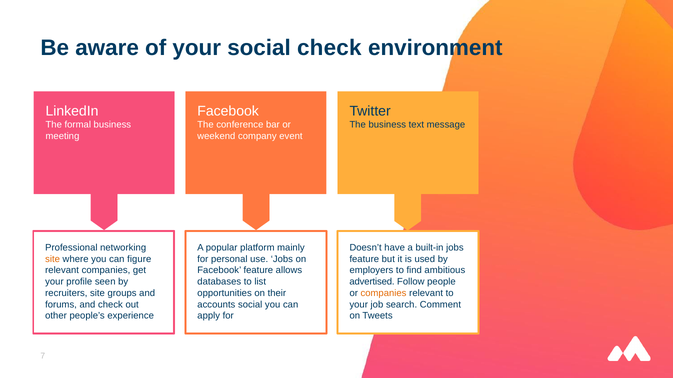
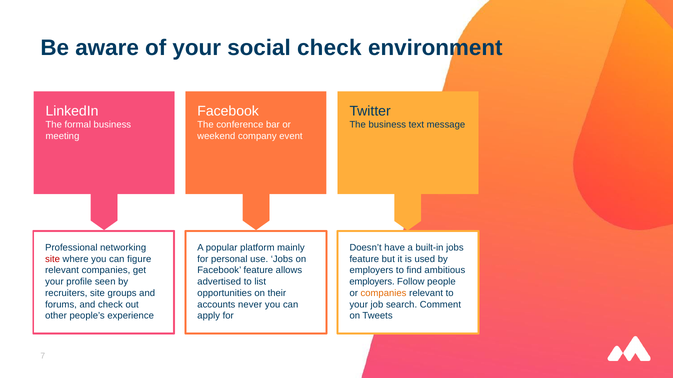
site colour: orange -> red (53, 259)
databases: databases -> advertised (219, 282)
advertised: advertised -> employers (372, 282)
accounts social: social -> never (250, 305)
